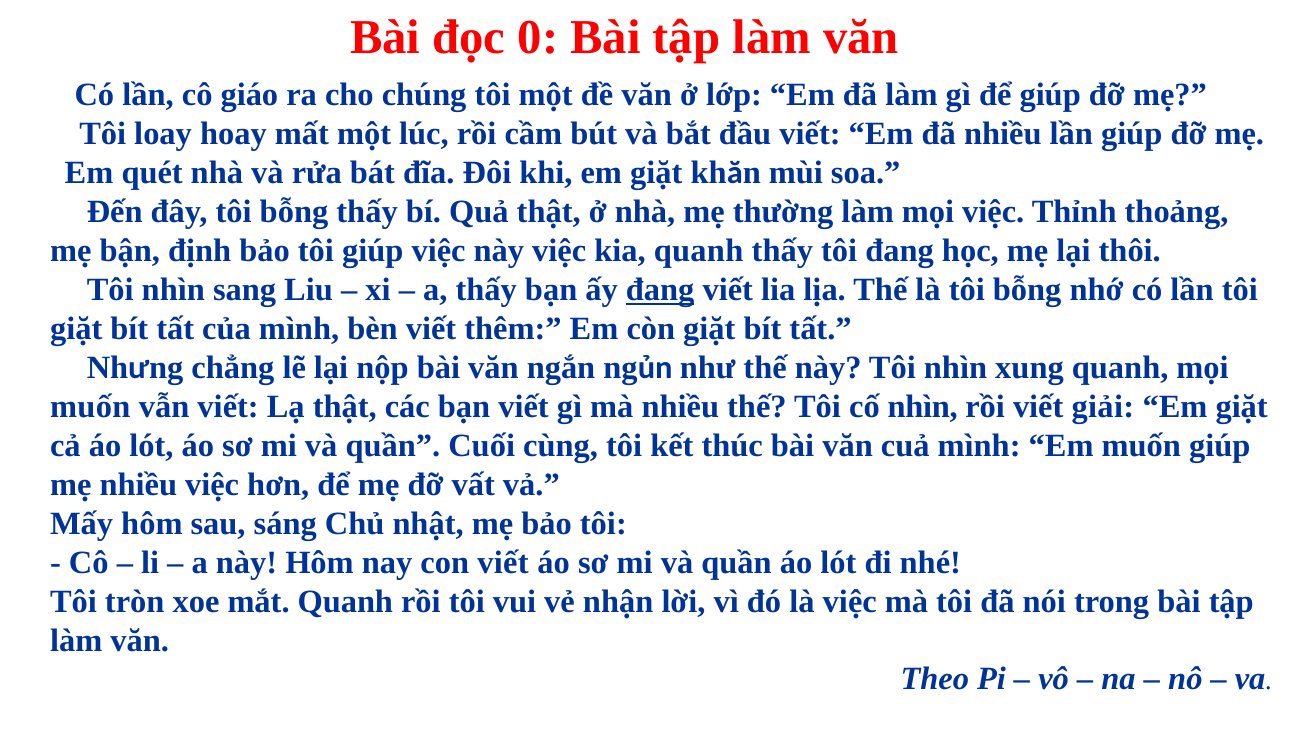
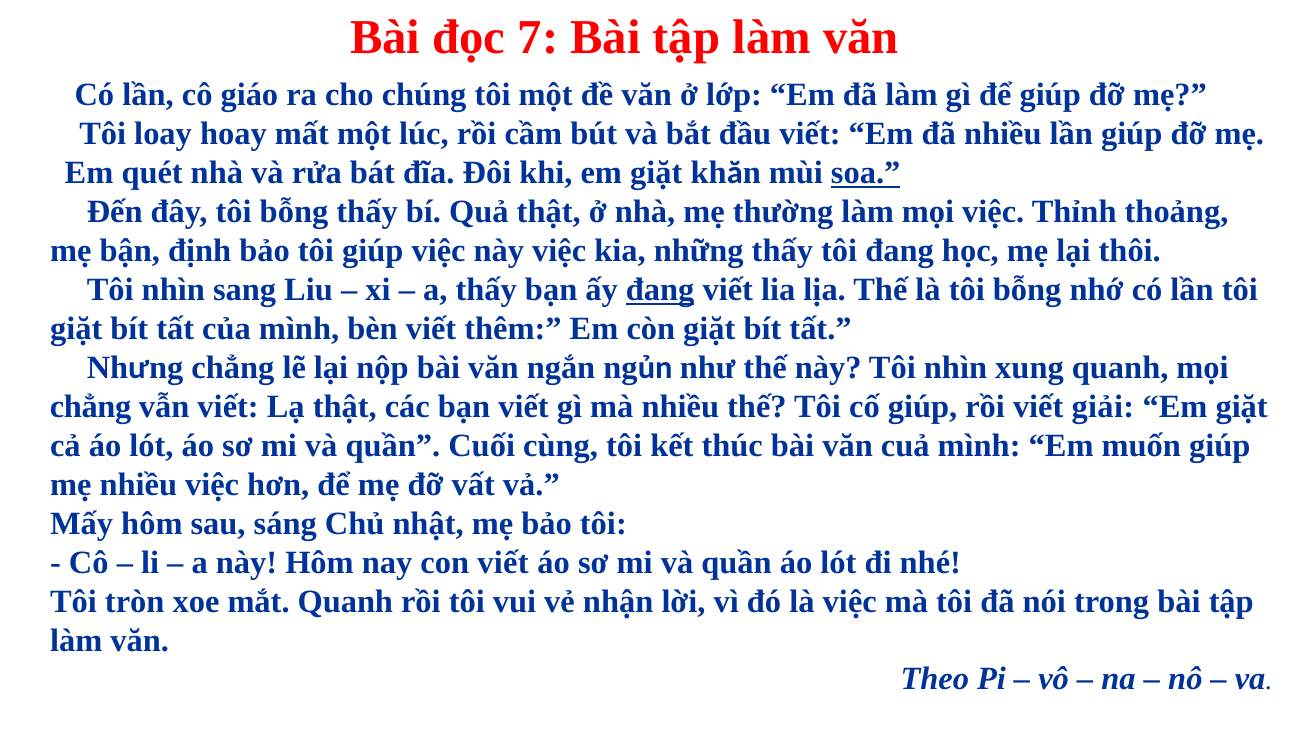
0: 0 -> 7 (538, 37)
soa underline: none -> present (866, 173)
kia quanh: quanh -> những (699, 251)
muốn: muốn -> chẳng (91, 407)
cố nhìn: nhìn -> giúp (923, 407)
